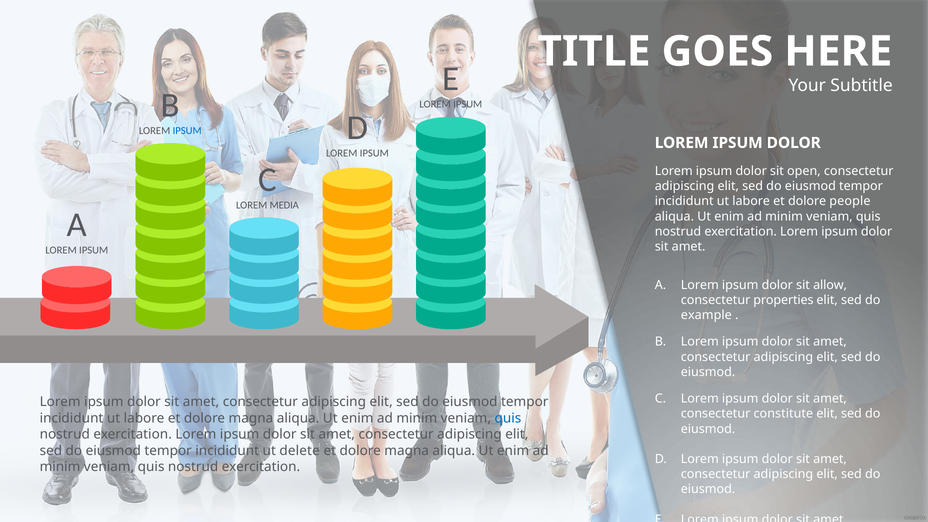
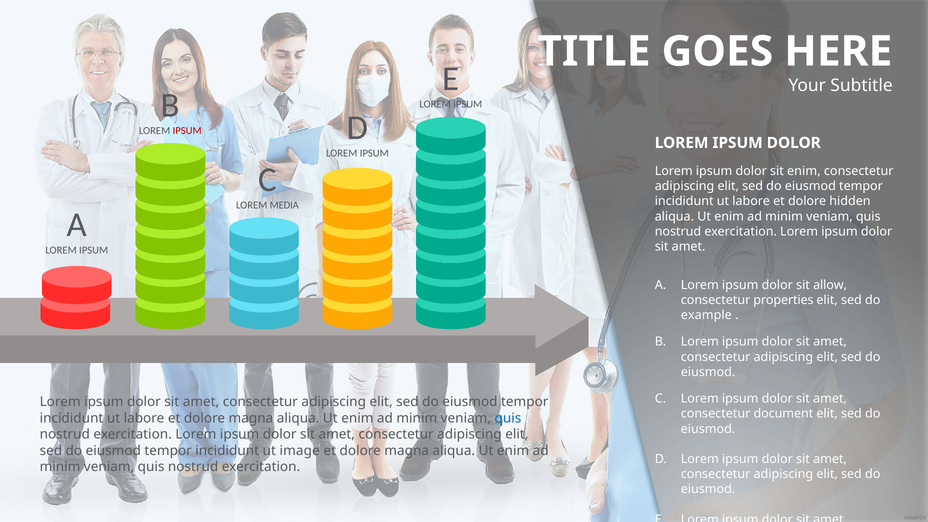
IPSUM colour: blue -> red (187, 131)
sit open: open -> enim (804, 171)
people: people -> hidden (850, 201)
constitute: constitute -> document (783, 414)
delete: delete -> image (300, 451)
